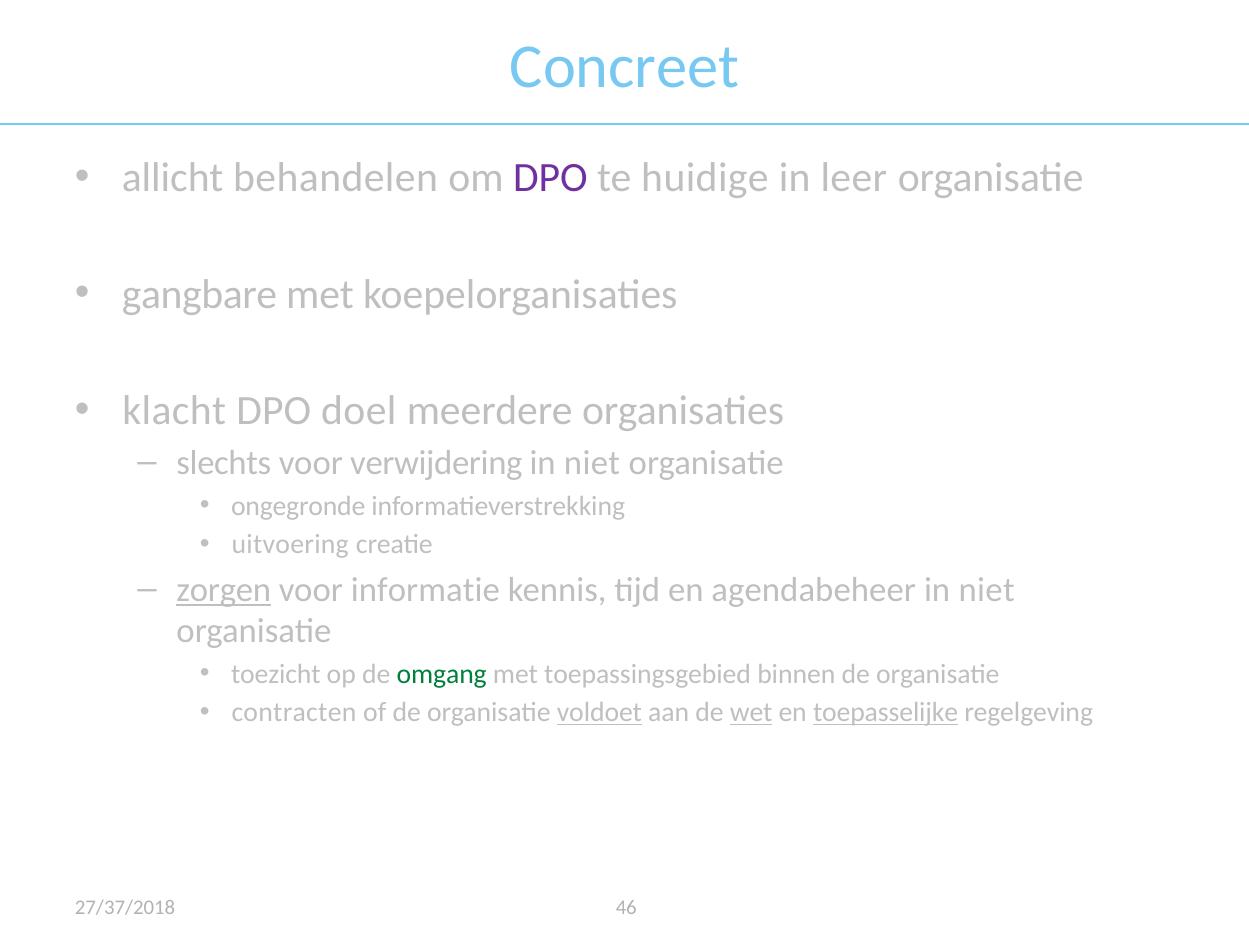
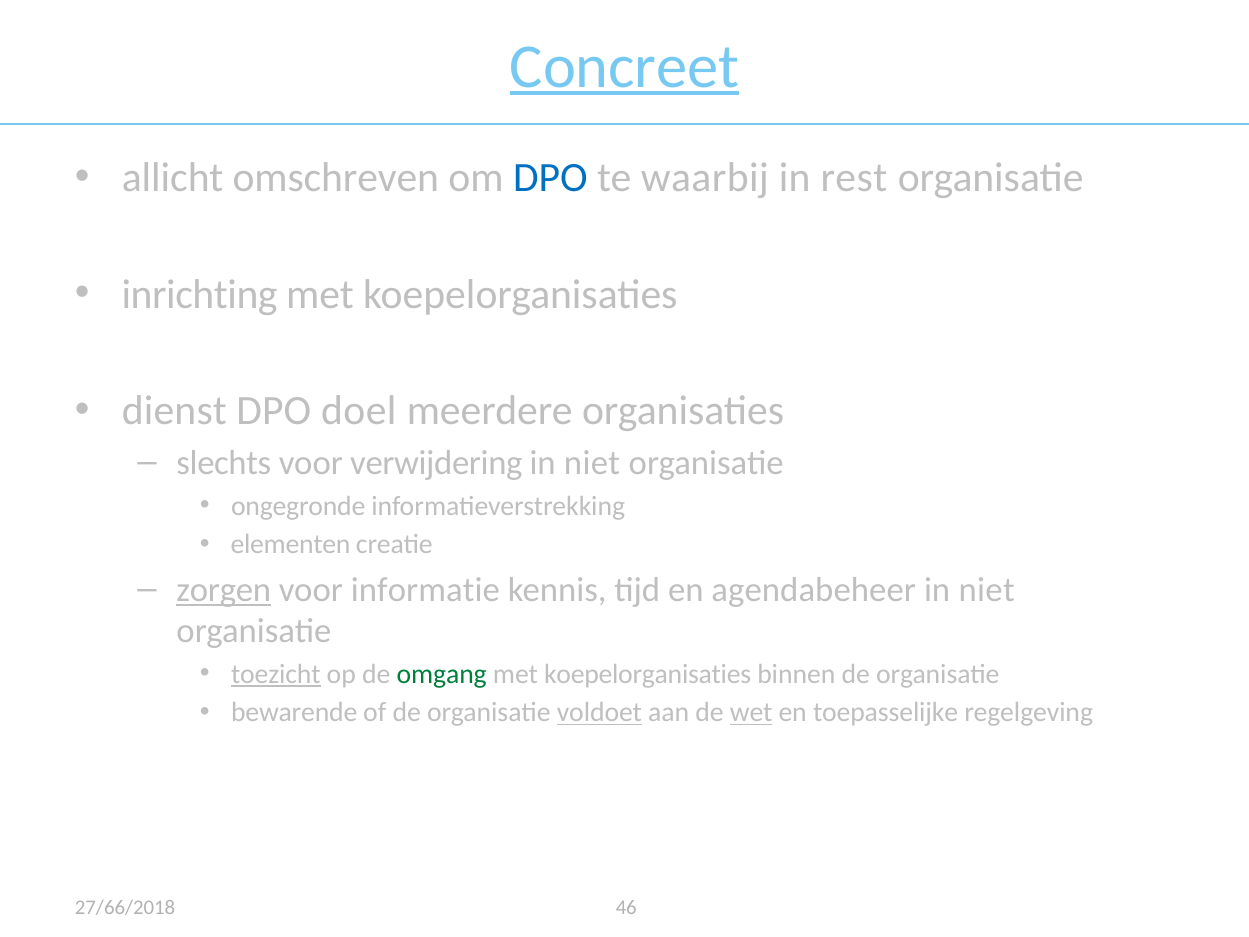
Concreet underline: none -> present (625, 66)
behandelen: behandelen -> omschreven (336, 178)
DPO colour: purple -> blue (550, 178)
huidige: huidige -> waarbij (705, 178)
leer: leer -> rest (854, 178)
gangbare: gangbare -> inrichting (200, 294)
klacht: klacht -> dienst (174, 411)
uitvoering: uitvoering -> elementen (290, 545)
toezicht underline: none -> present (276, 674)
toepassingsgebied: toepassingsgebied -> koepelorganisaties (648, 674)
contracten: contracten -> bewarende (294, 713)
toepasselijke underline: present -> none (886, 713)
27/37/2018: 27/37/2018 -> 27/66/2018 (125, 907)
